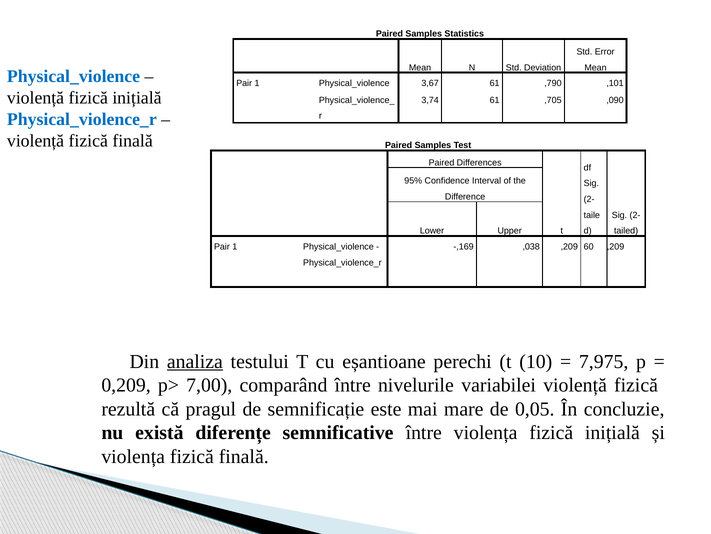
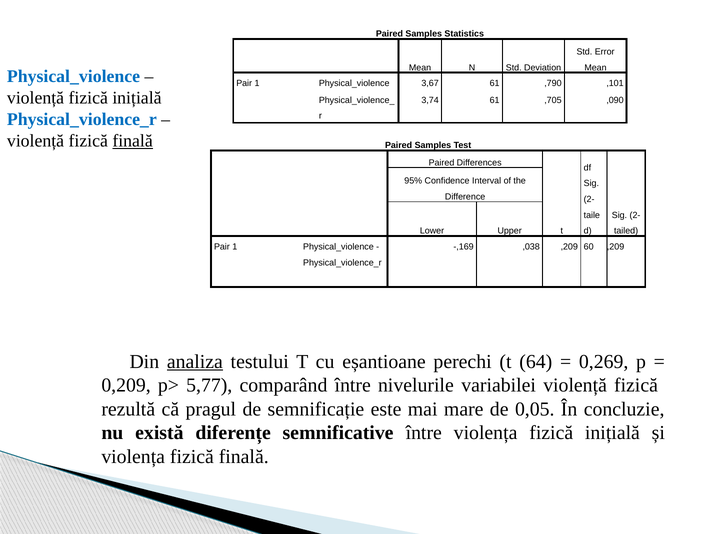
finală underline: none -> present (133, 140)
10: 10 -> 64 (536, 361)
7,975: 7,975 -> 0,269 (604, 361)
7,00: 7,00 -> 5,77 (209, 385)
